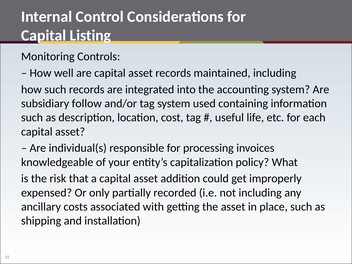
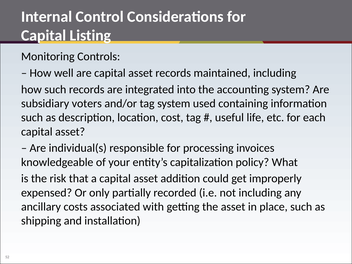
follow: follow -> voters (87, 103)
